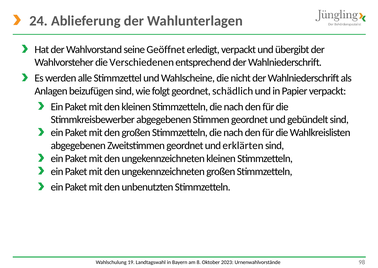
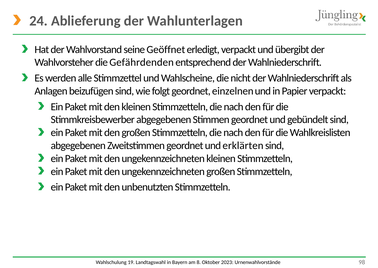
Verschiedenen: Verschiedenen -> Gefährdenden (142, 62)
schädlich: schädlich -> einzelnen (233, 91)
